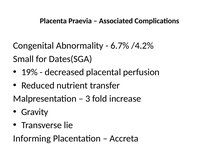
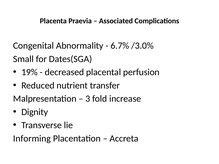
/4.2%: /4.2% -> /3.0% (142, 46)
Gravity: Gravity -> Dignity (35, 112)
